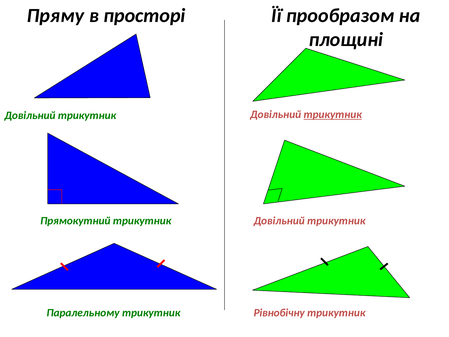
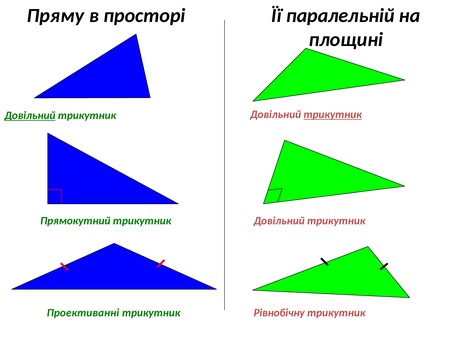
прообразом: прообразом -> паралельній (340, 16)
Довільний underline: none -> present (30, 115)
Паралельному: Паралельному -> Проективанні (83, 313)
